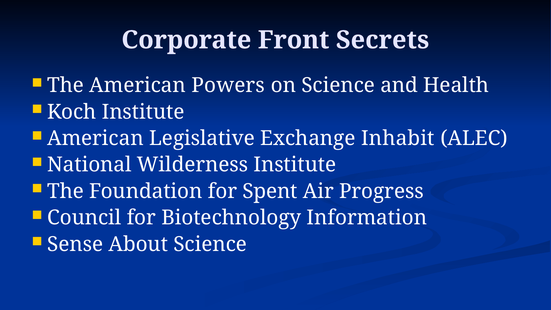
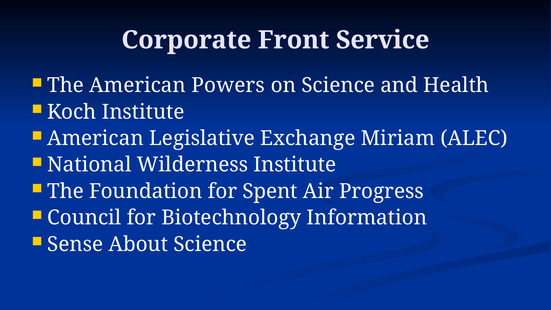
Secrets: Secrets -> Service (383, 40)
Inhabit: Inhabit -> Miriam (398, 138)
